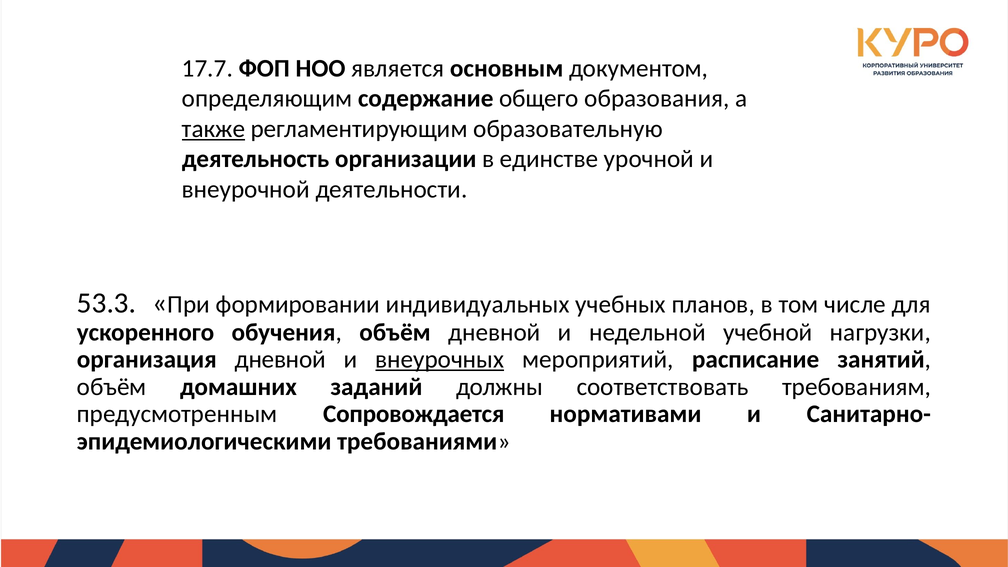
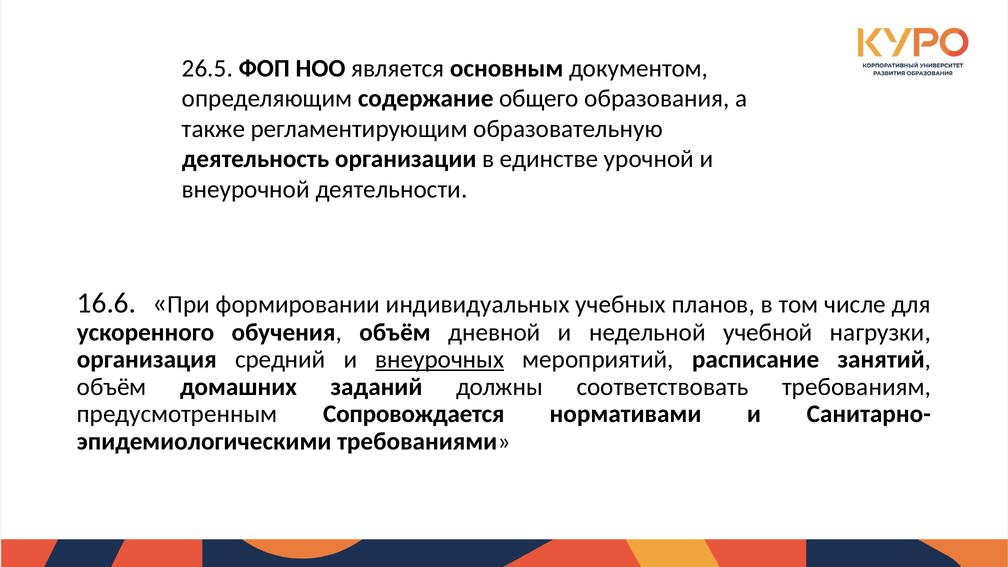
17.7: 17.7 -> 26.5 (207, 68)
также underline: present -> none (214, 129)
53.3: 53.3 -> 16.6 (107, 303)
организация дневной: дневной -> средний (280, 360)
